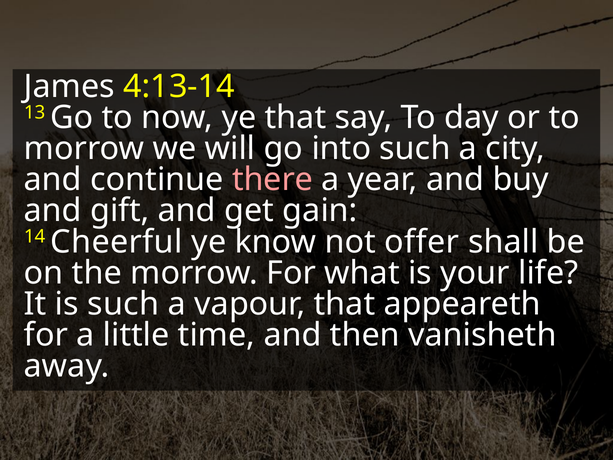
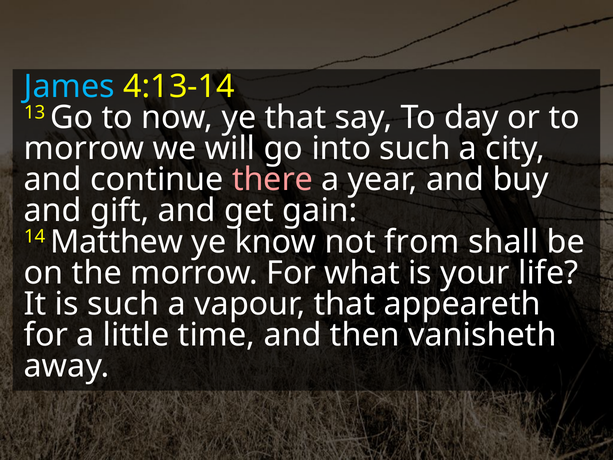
James colour: white -> light blue (69, 86)
Cheerful: Cheerful -> Matthew (117, 242)
offer: offer -> from (422, 242)
